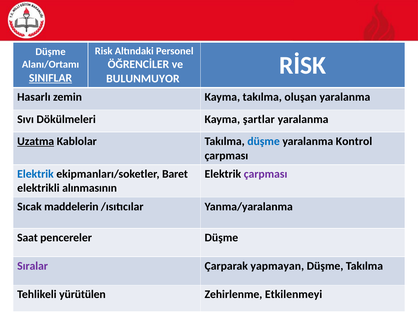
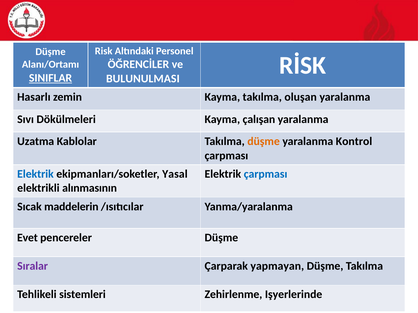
BULUNMUYOR: BULUNMUYOR -> BULUNULMASI (143, 79)
şartlar: şartlar -> çalışan (259, 119)
Uzatma underline: present -> none (36, 142)
düşme colour: blue -> orange (264, 142)
Baret: Baret -> Yasal (175, 174)
çarpması colour: purple -> blue (266, 174)
Saat: Saat -> Evet (27, 238)
yürütülen: yürütülen -> sistemleri (82, 295)
Etkilenmeyi: Etkilenmeyi -> Işyerlerinde (294, 295)
